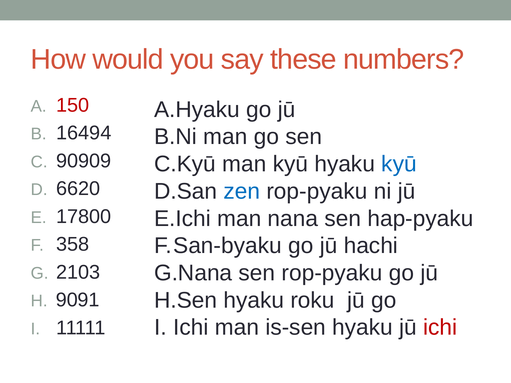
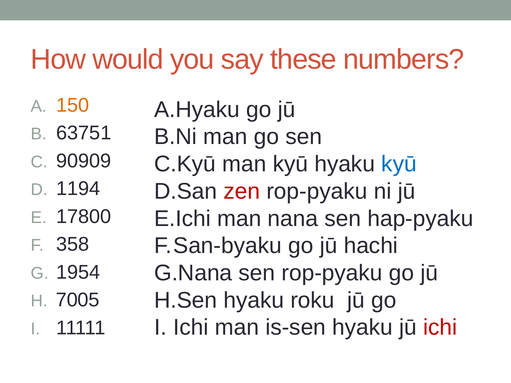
150 colour: red -> orange (73, 105)
16494: 16494 -> 63751 (84, 133)
zen colour: blue -> red (242, 191)
6620: 6620 -> 1194 (78, 189)
2103: 2103 -> 1954 (78, 272)
9091: 9091 -> 7005 (78, 300)
